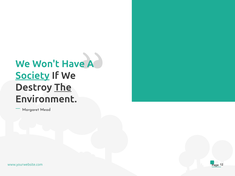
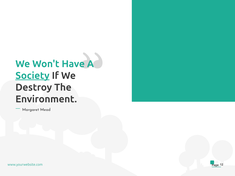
The underline: present -> none (63, 87)
